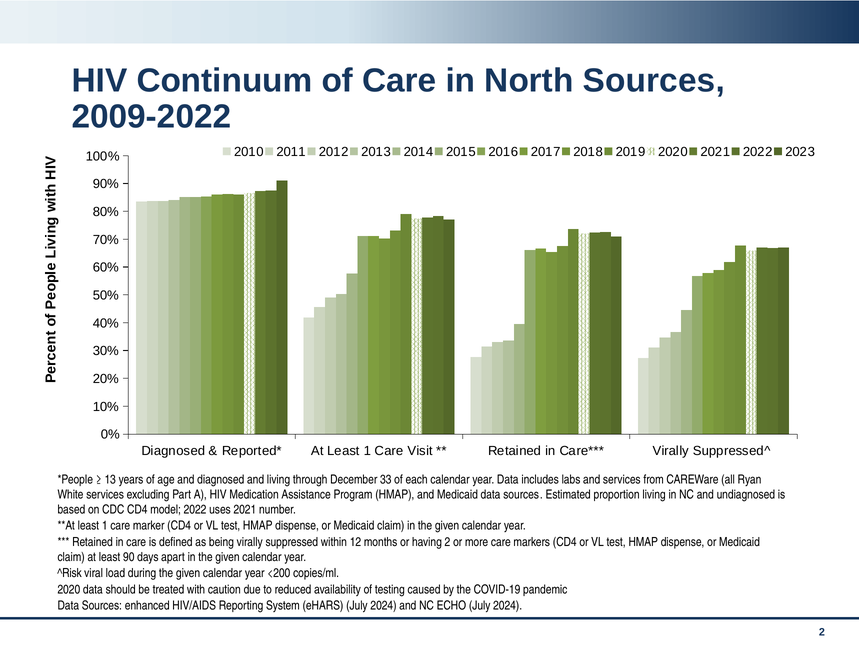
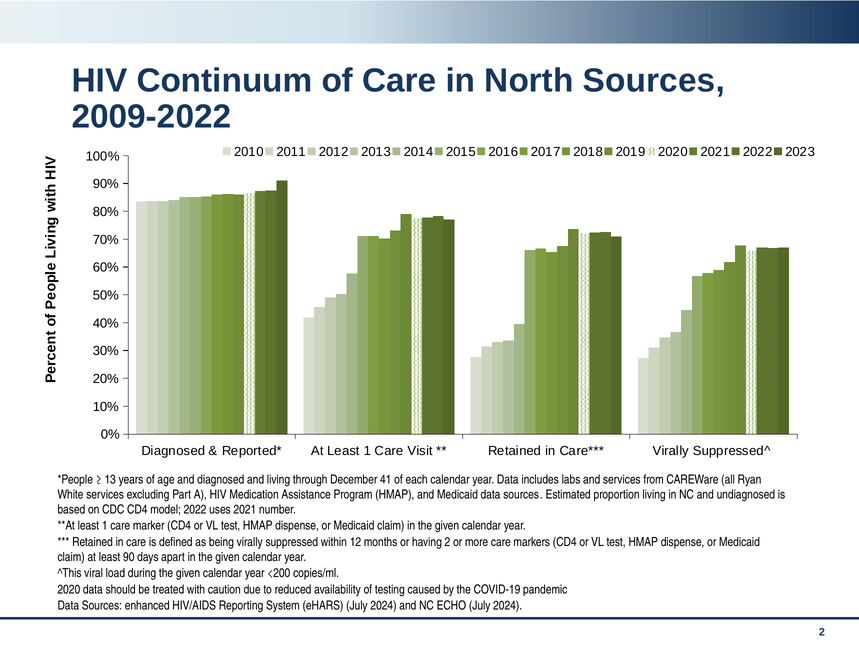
33: 33 -> 41 (386, 479)
^Risk: ^Risk -> ^This (70, 573)
